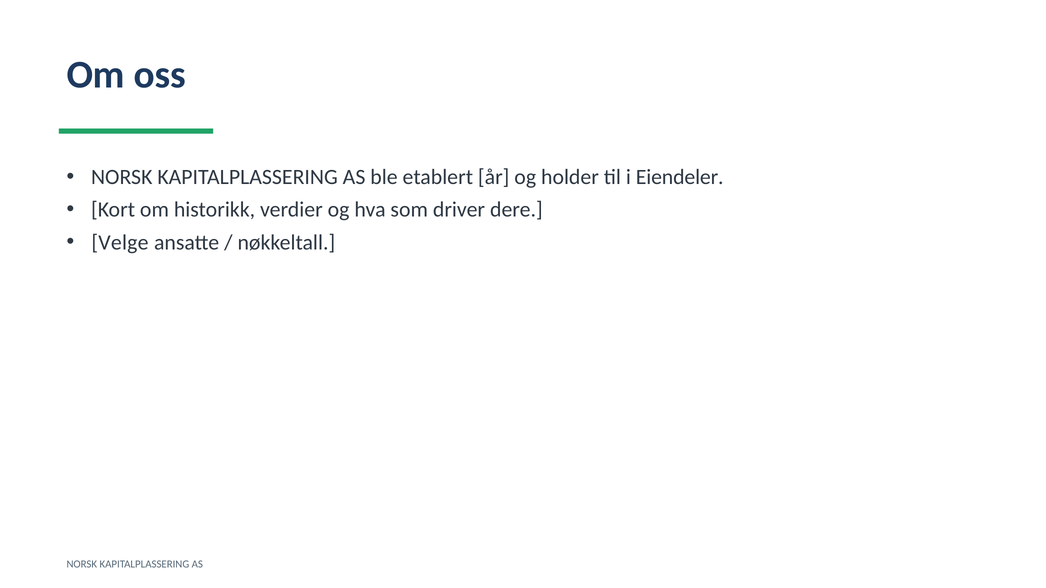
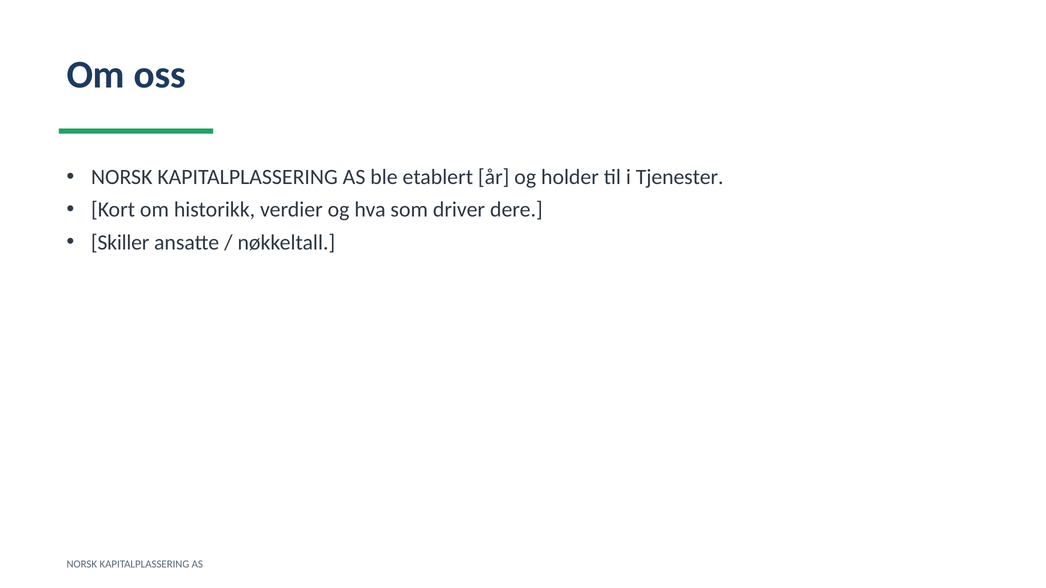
Eiendeler: Eiendeler -> Tjenester (680, 177)
Velge: Velge -> Skiller (120, 243)
